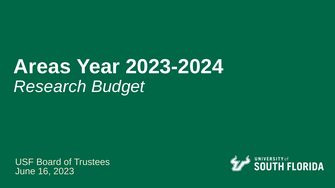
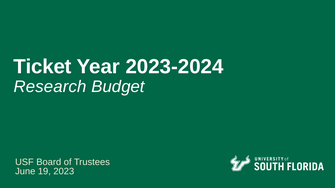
Areas: Areas -> Ticket (42, 67)
16: 16 -> 19 (44, 172)
